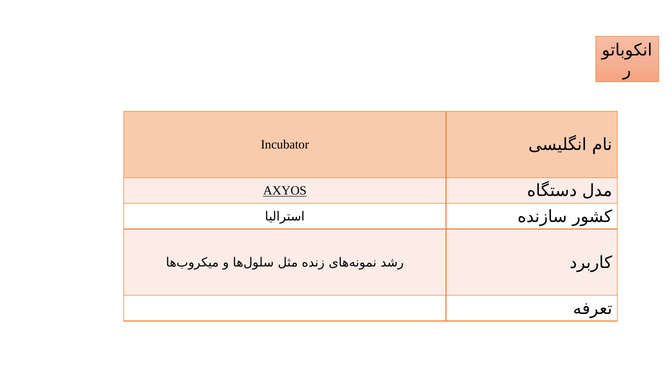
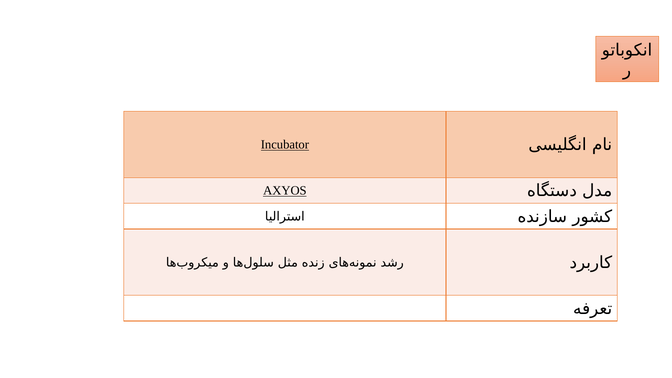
Incubator underline: none -> present (285, 145)
